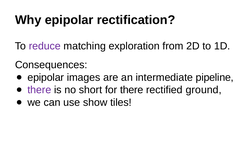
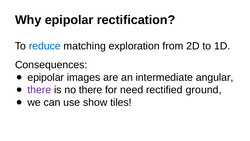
reduce colour: purple -> blue (45, 46)
pipeline: pipeline -> angular (215, 77)
no short: short -> there (91, 90)
for there: there -> need (132, 90)
